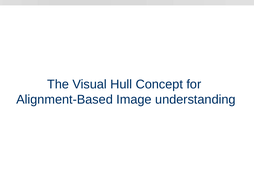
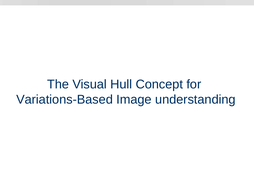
Alignment-Based: Alignment-Based -> Variations-Based (65, 100)
